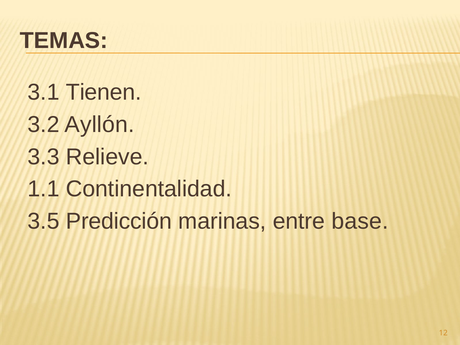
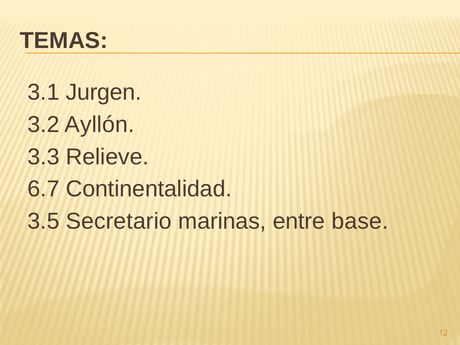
Tienen: Tienen -> Jurgen (104, 92)
1.1: 1.1 -> 6.7 (44, 189)
Predicción: Predicción -> Secretario (119, 221)
